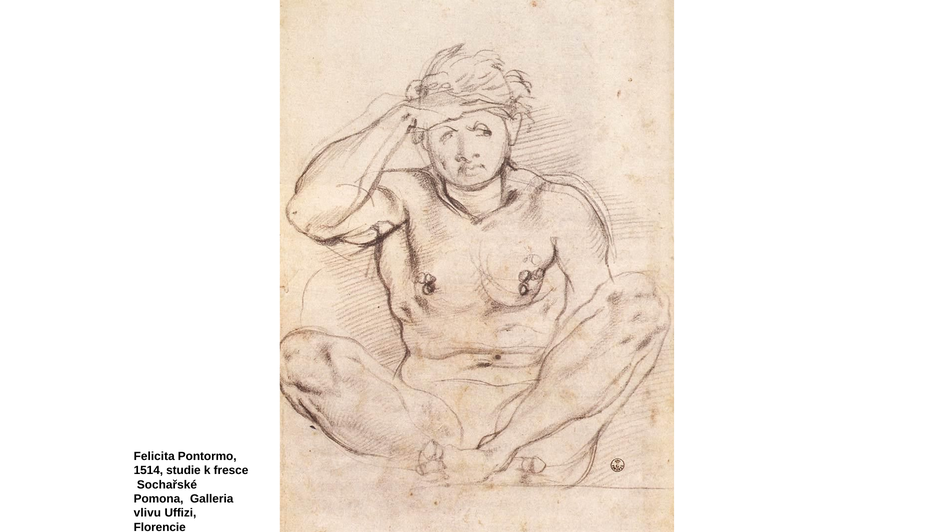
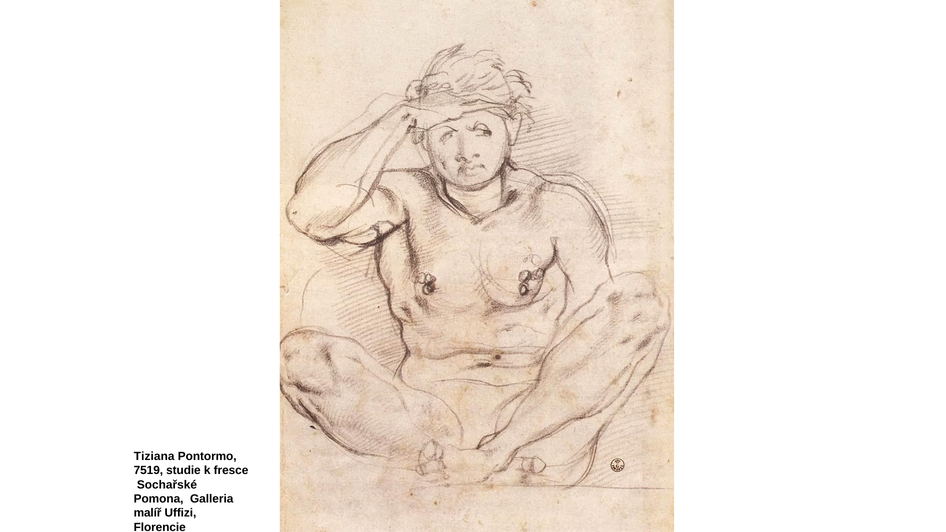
Felicita: Felicita -> Tiziana (154, 456)
1514: 1514 -> 7519 (148, 471)
vlivu: vlivu -> malíř (148, 513)
